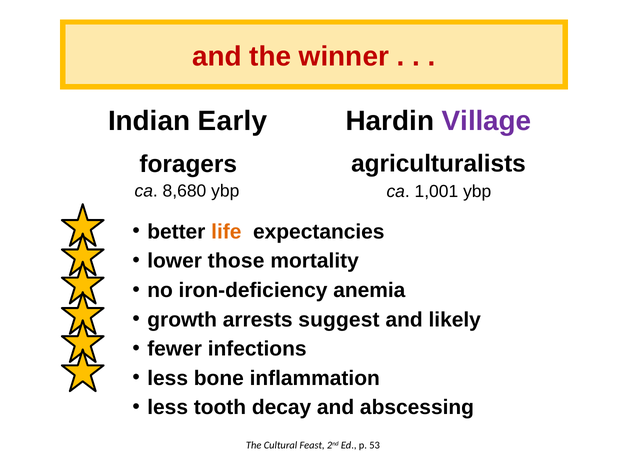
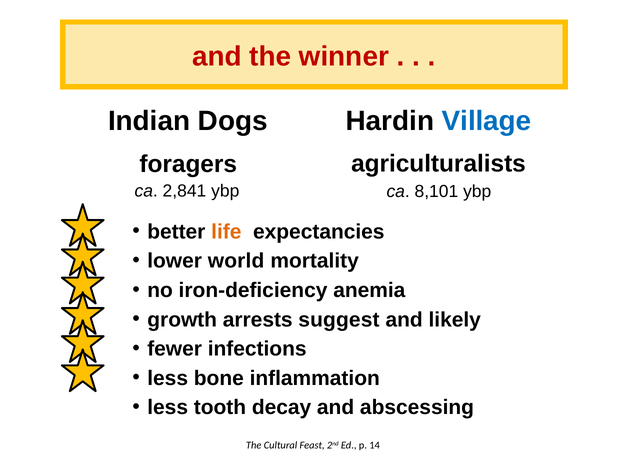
Early: Early -> Dogs (233, 121)
Village colour: purple -> blue (487, 121)
8,680: 8,680 -> 2,841 (184, 191)
1,001: 1,001 -> 8,101 (436, 191)
those: those -> world (236, 261)
53: 53 -> 14 (375, 445)
